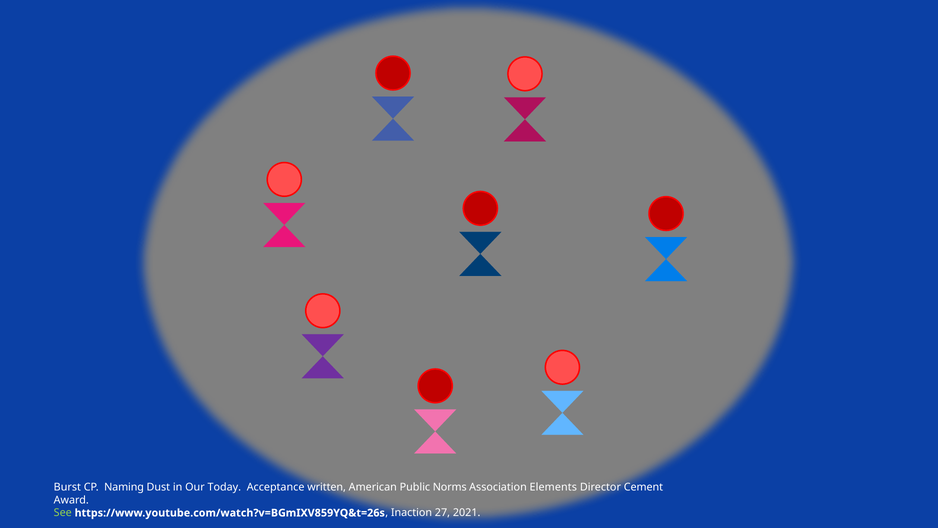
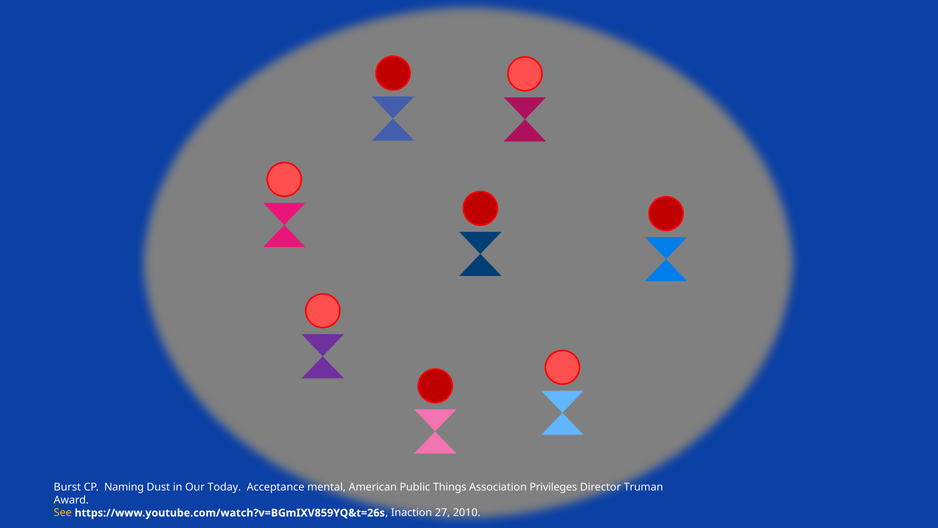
written: written -> mental (327, 487)
Norms: Norms -> Things (450, 487)
Elements: Elements -> Privileges (553, 487)
Cement: Cement -> Truman (643, 487)
See colour: light green -> yellow (63, 513)
2021: 2021 -> 2010 (467, 513)
